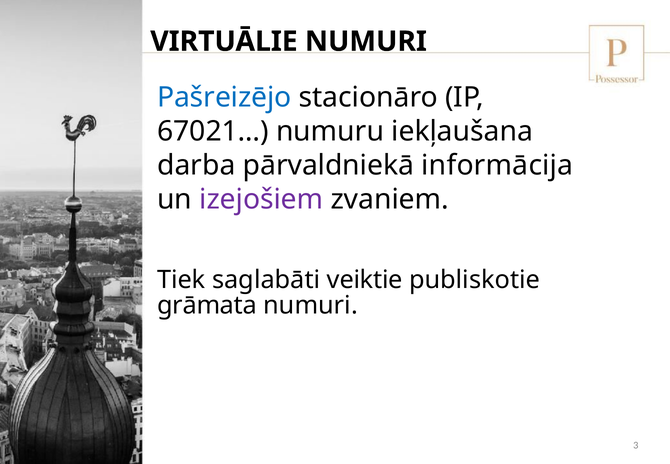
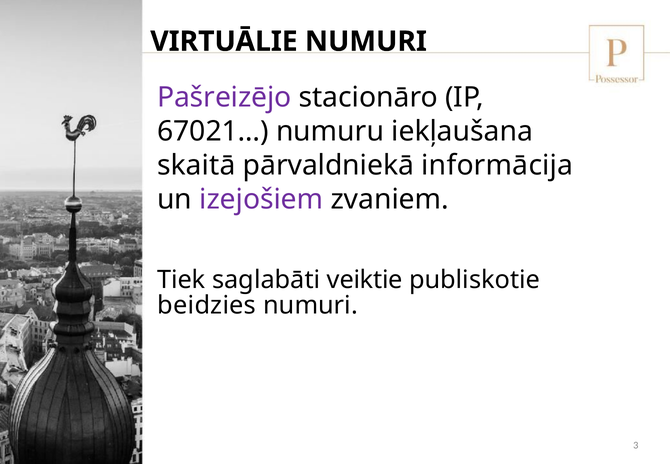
Pašreizējo colour: blue -> purple (224, 97)
darba: darba -> skaitā (196, 165)
grāmata: grāmata -> beidzies (207, 305)
